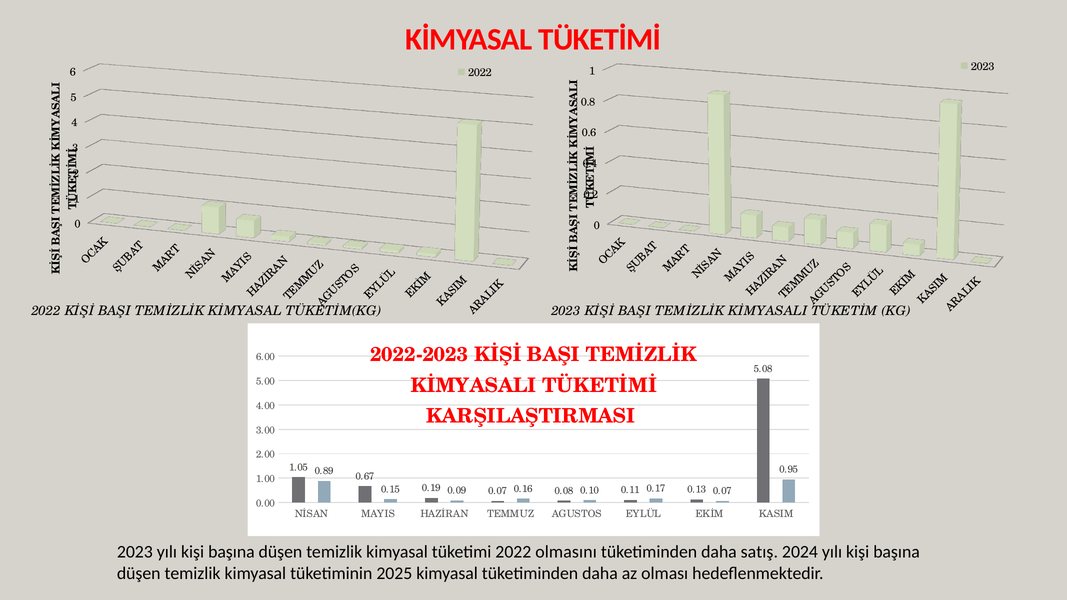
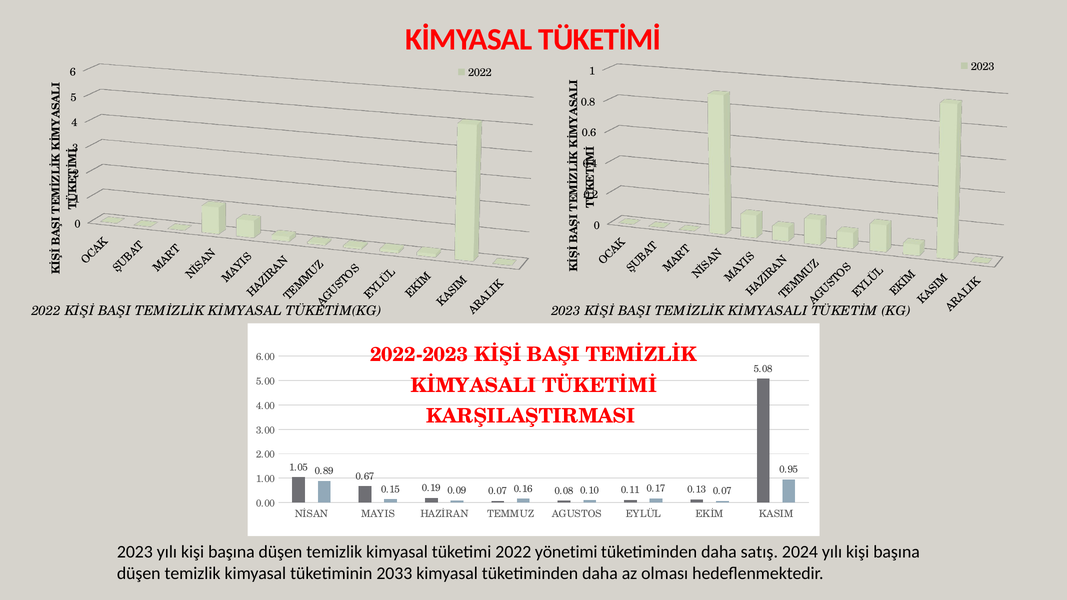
olmasını: olmasını -> yönetimi (566, 552)
2025: 2025 -> 2033 (394, 573)
